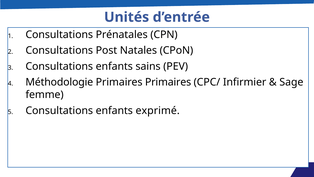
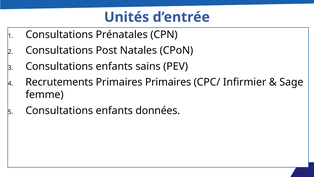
Méthodologie: Méthodologie -> Recrutements (59, 82)
exprimé: exprimé -> données (158, 110)
